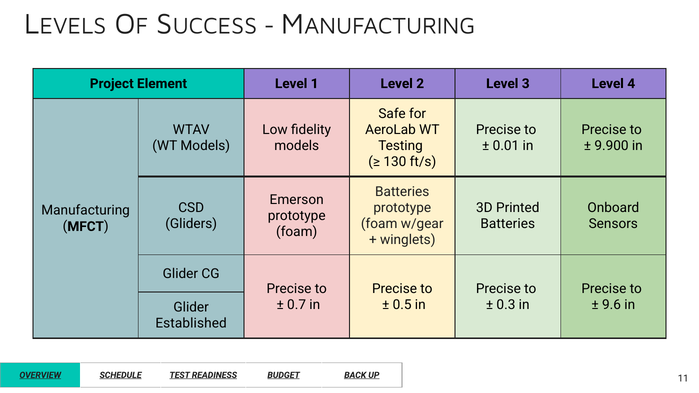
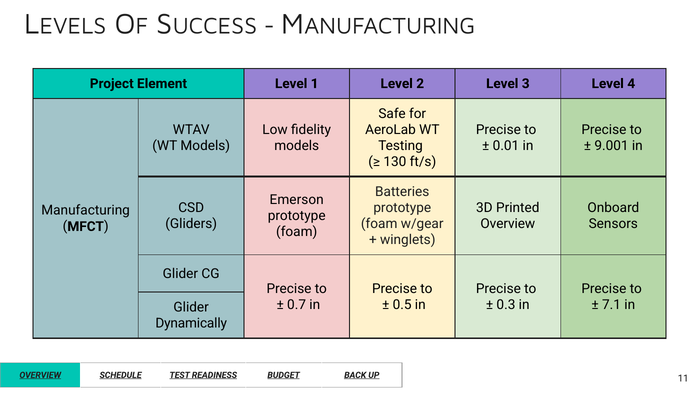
9.900: 9.900 -> 9.001 (611, 146)
Batteries: Batteries -> Overview (508, 224)
9.6: 9.6 -> 7.1 (611, 305)
Established: Established -> Dynamically (191, 323)
